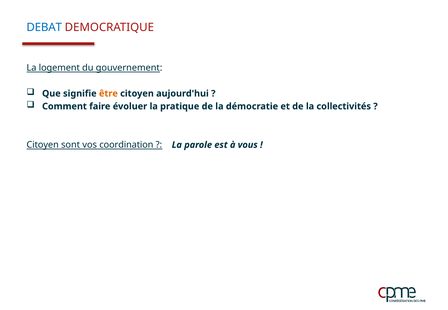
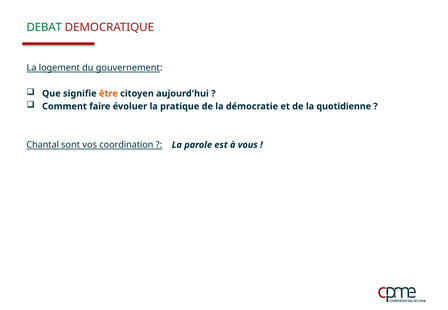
DEBAT colour: blue -> green (44, 27)
collectivités: collectivités -> quotidienne (344, 106)
Citoyen: Citoyen -> Chantal (43, 145)
